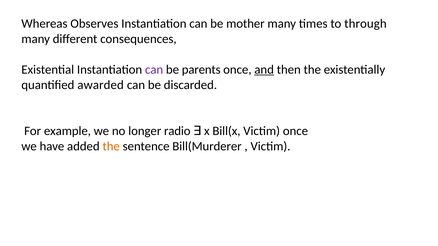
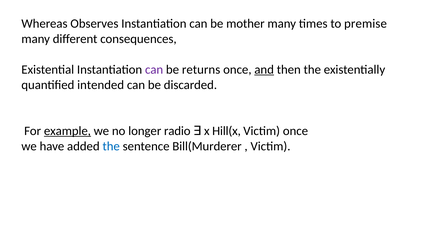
through: through -> premise (366, 24)
parents: parents -> returns (201, 70)
awarded: awarded -> intended (101, 85)
example underline: none -> present (67, 131)
Bill(x: Bill(x -> Hill(x (227, 131)
the colour: orange -> blue (111, 146)
